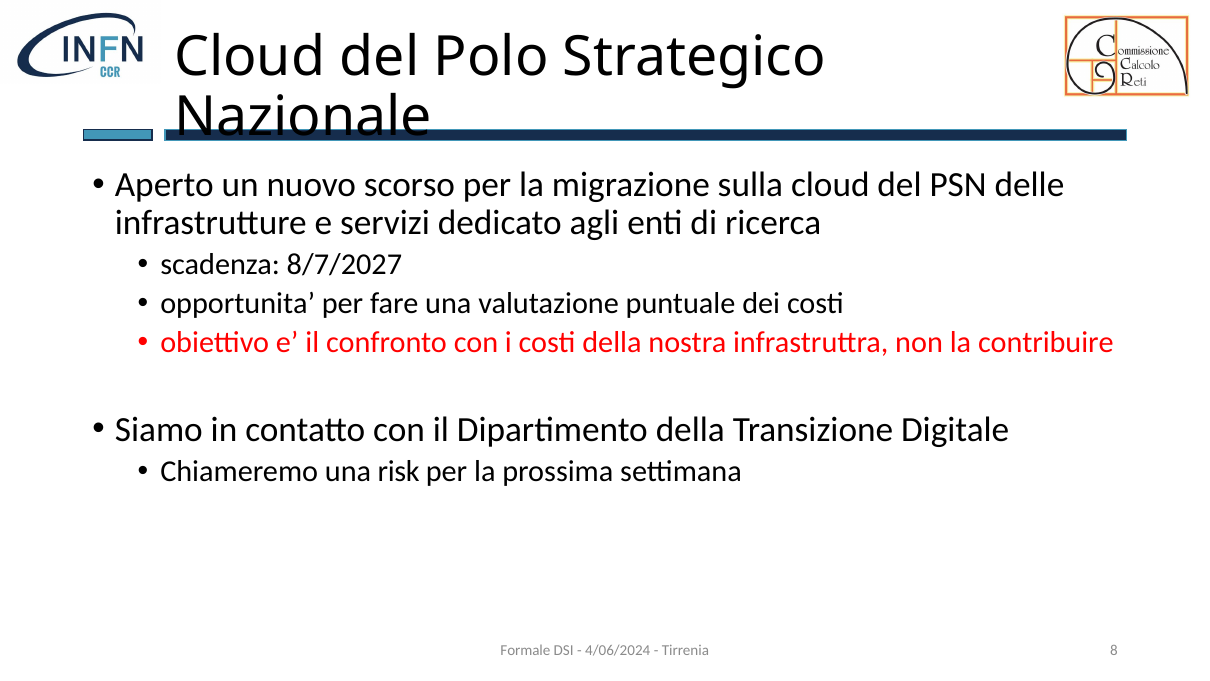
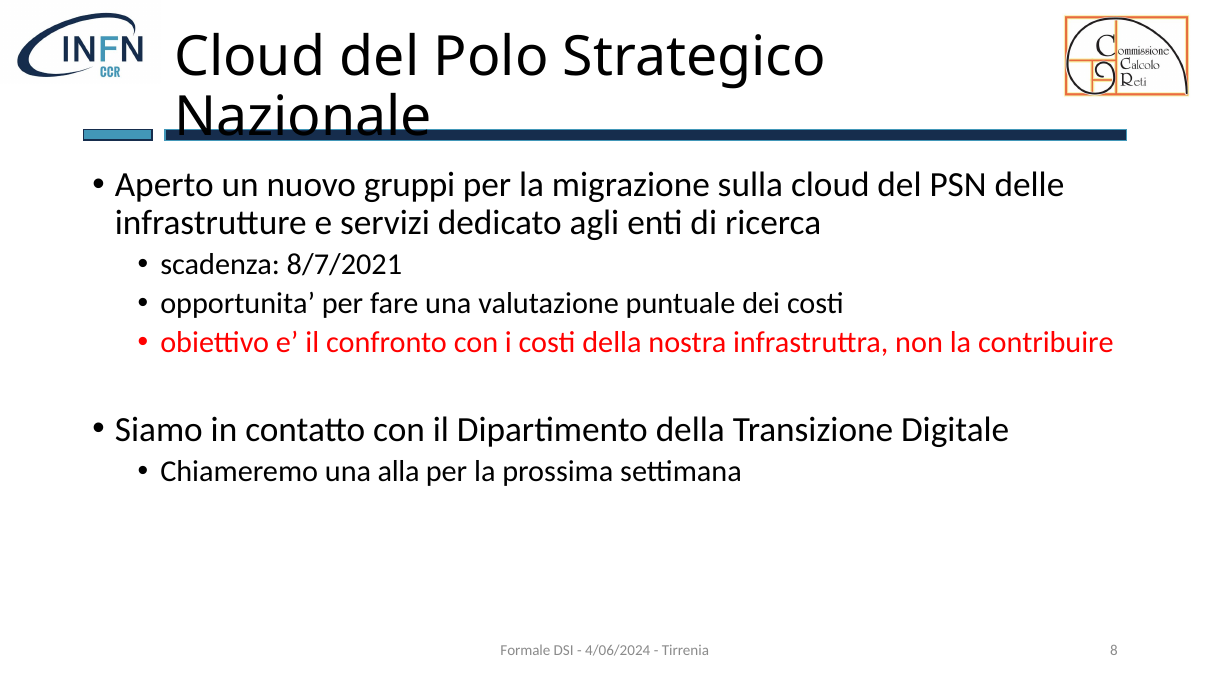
scorso: scorso -> gruppi (410, 185)
8/7/2027: 8/7/2027 -> 8/7/2021 (344, 265)
risk: risk -> alla (399, 471)
